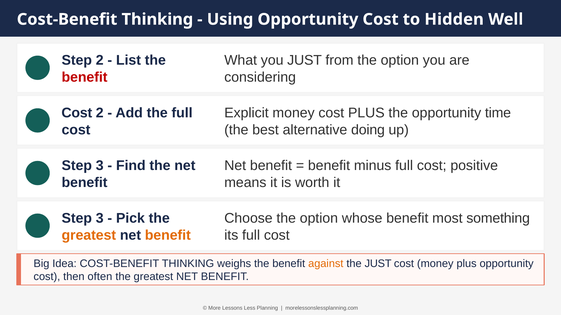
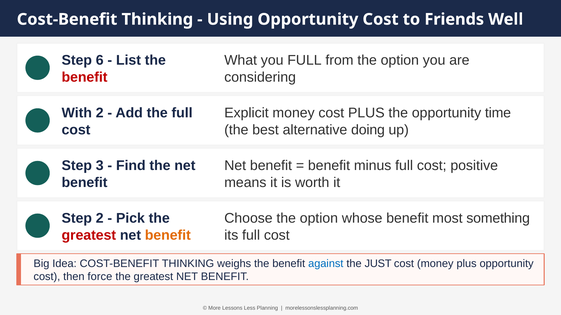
Hidden: Hidden -> Friends (454, 19)
Step 2: 2 -> 6 (100, 60)
you JUST: JUST -> FULL (304, 60)
Cost: Cost -> With (77, 113)
3: 3 -> 2 (100, 219)
greatest colour: orange -> red (89, 235)
against colour: orange -> blue (326, 264)
often: often -> force (100, 277)
